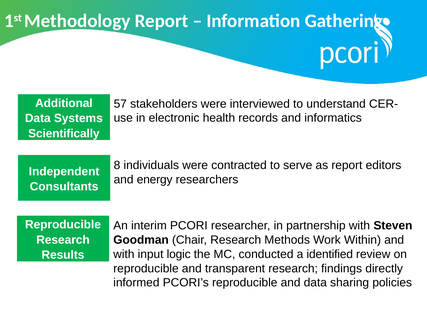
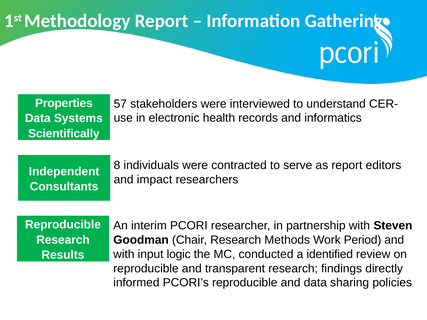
Additional: Additional -> Properties (64, 103)
energy: energy -> impact (155, 180)
Within: Within -> Period (363, 240)
